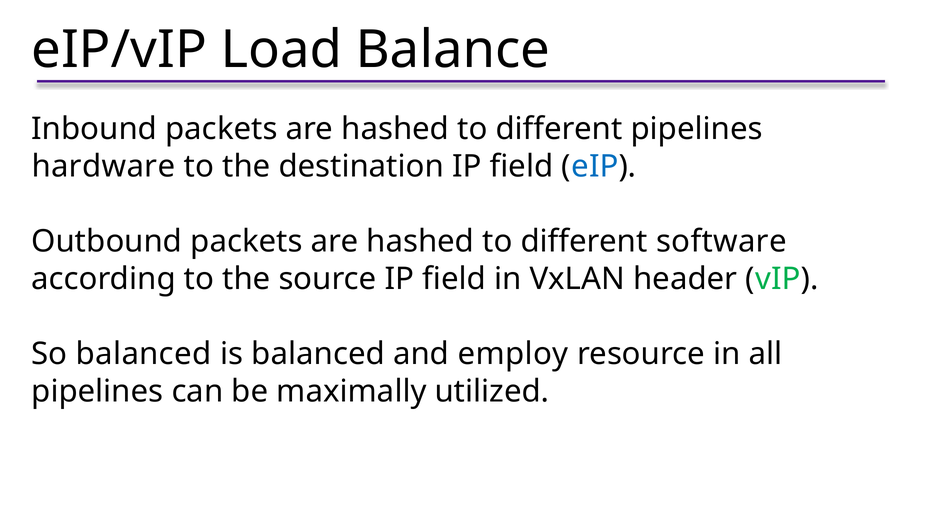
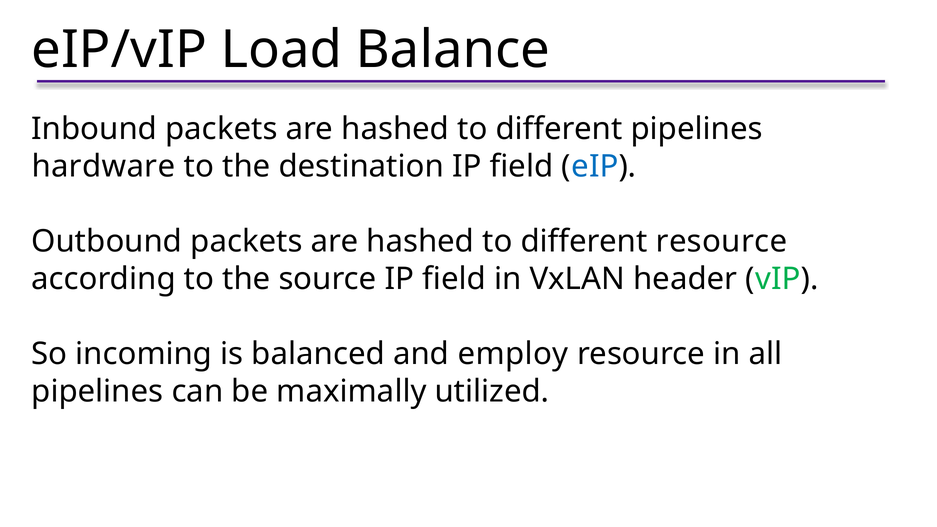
different software: software -> resource (721, 242)
So balanced: balanced -> incoming (144, 354)
